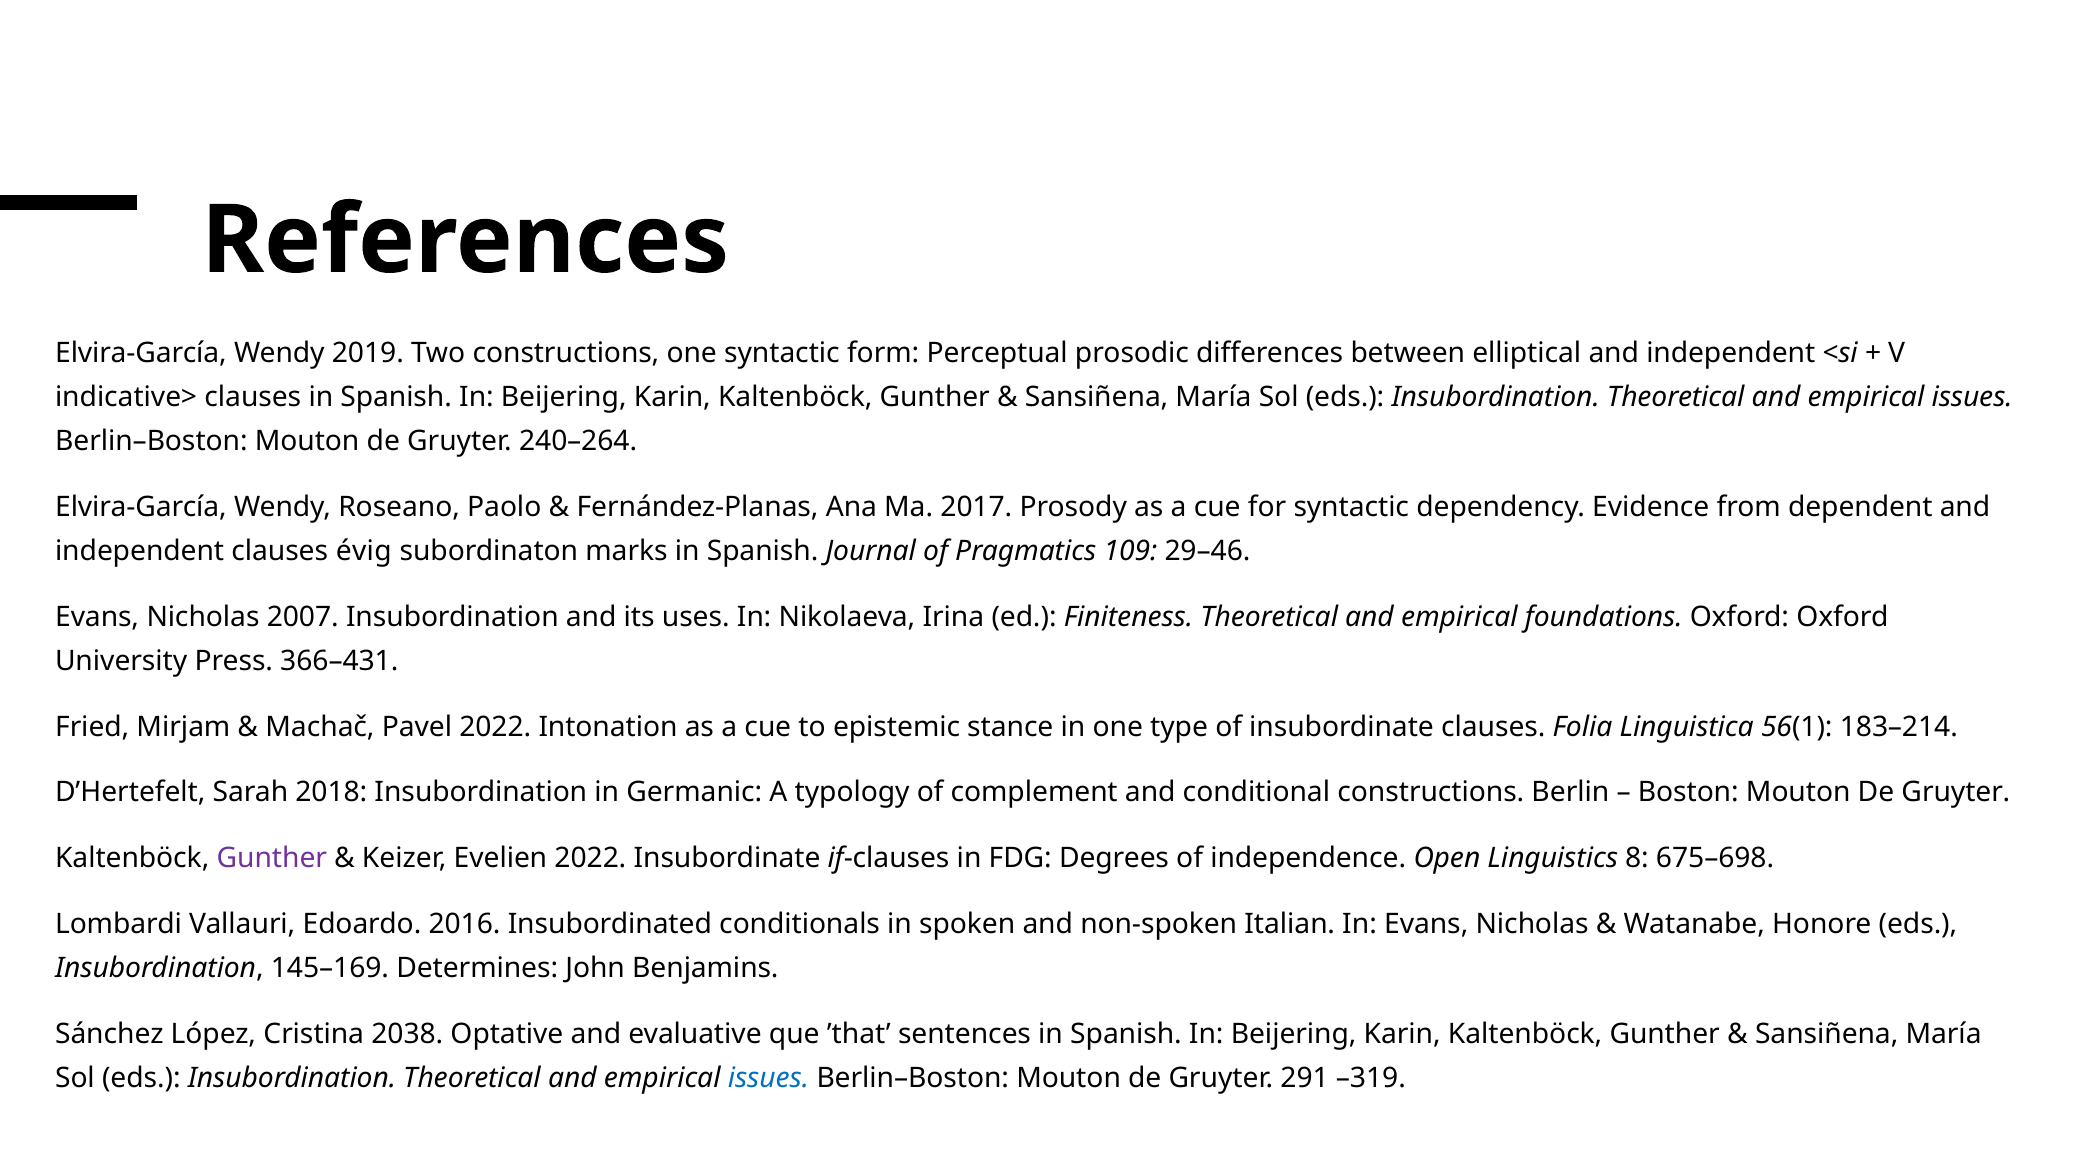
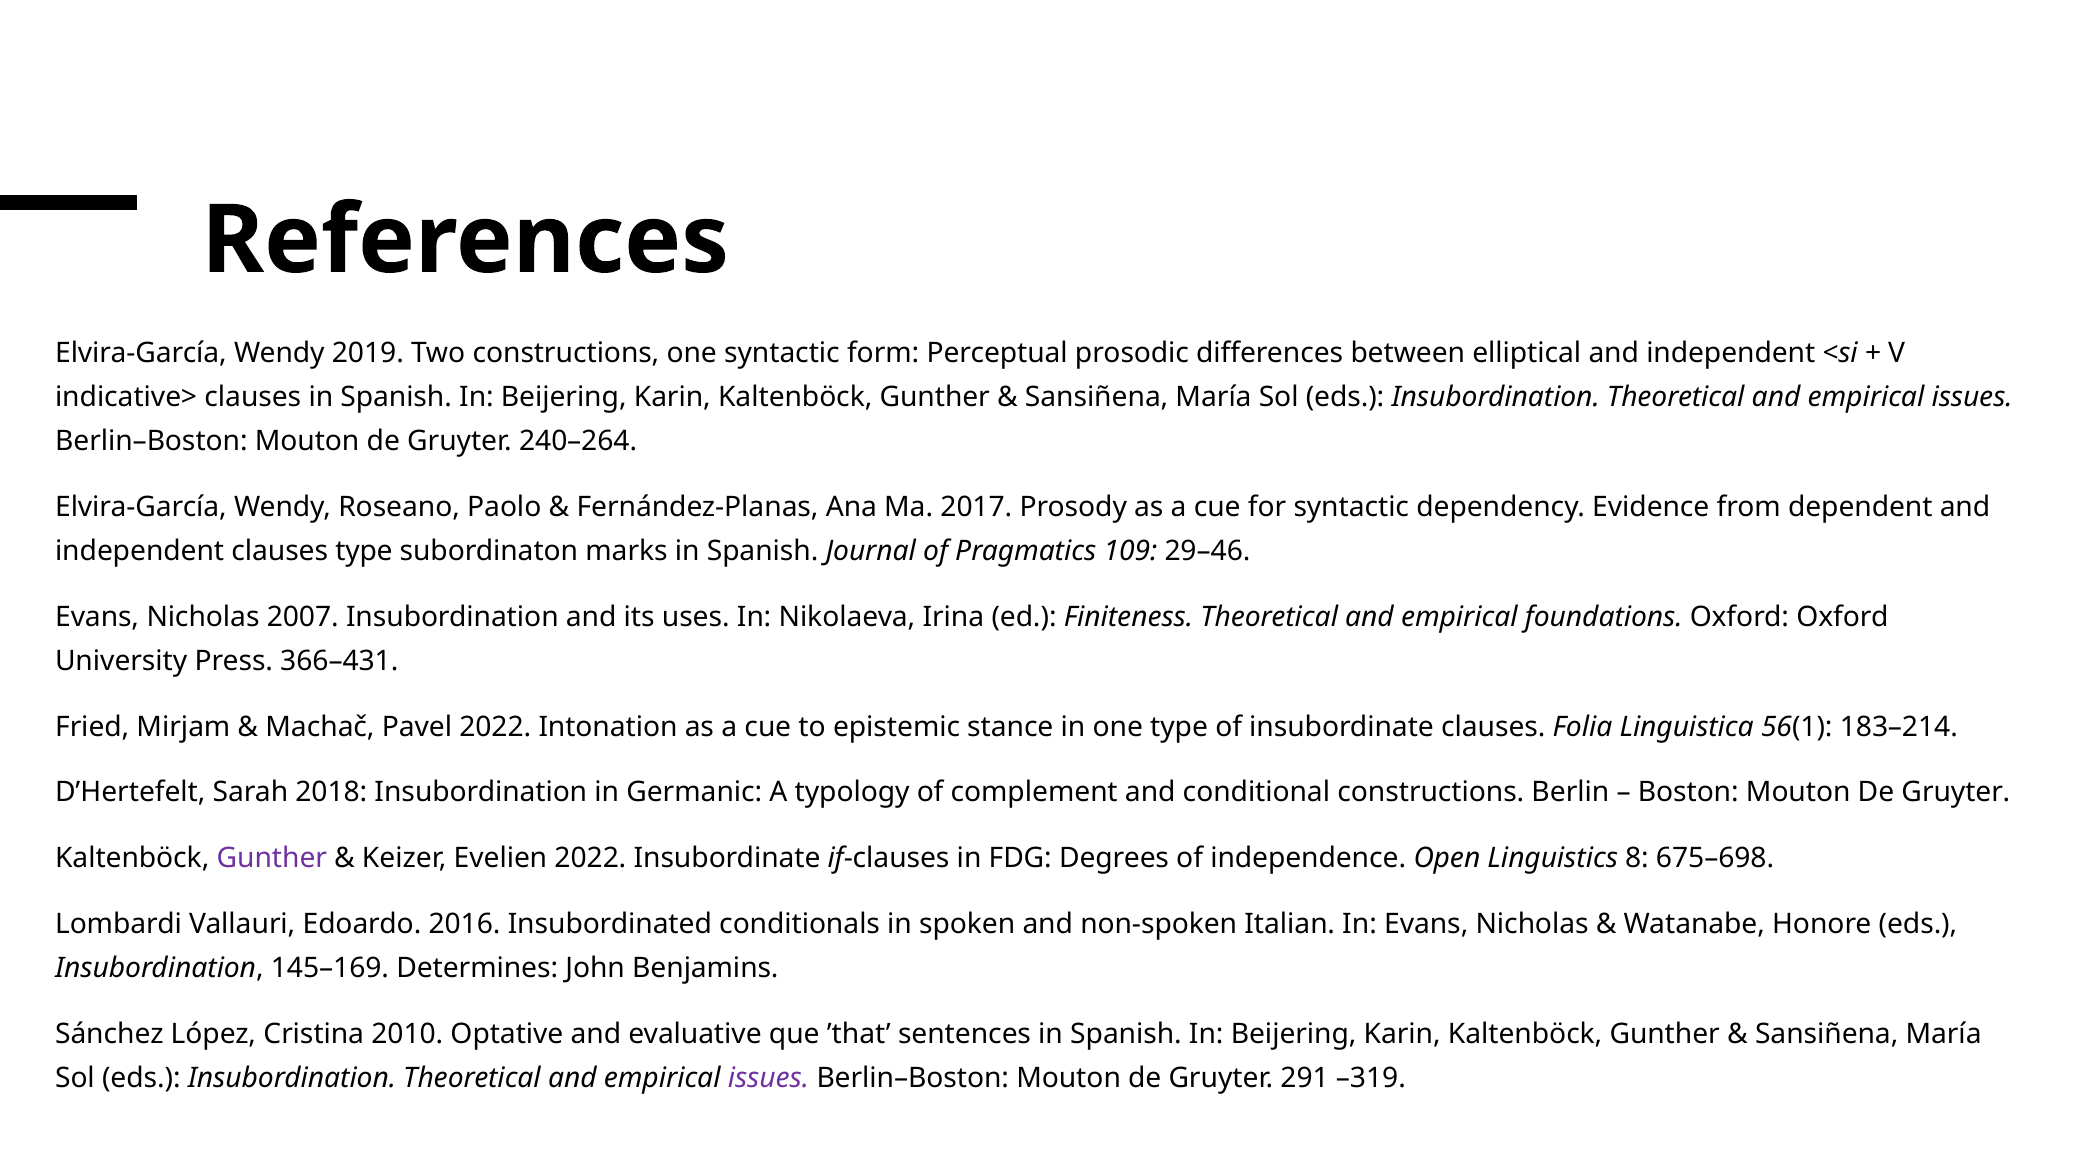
clauses évig: évig -> type (364, 551)
2038: 2038 -> 2010 (407, 1034)
issues colour: blue -> purple (768, 1078)
